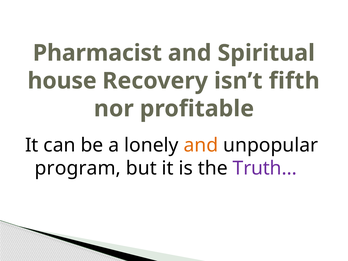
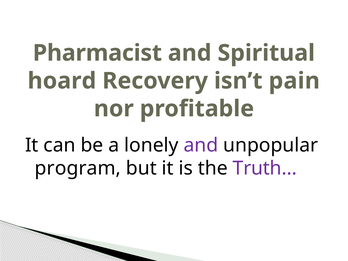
house: house -> hoard (62, 81)
fifth: fifth -> pain (294, 81)
and colour: orange -> purple (201, 145)
